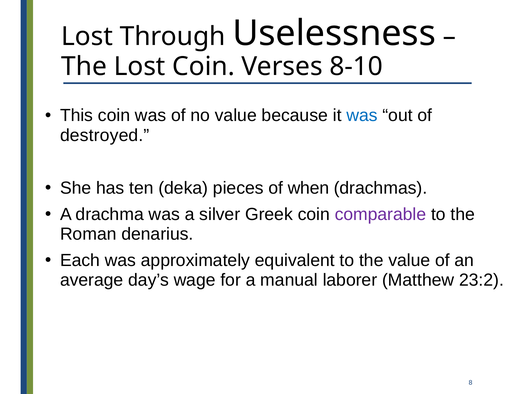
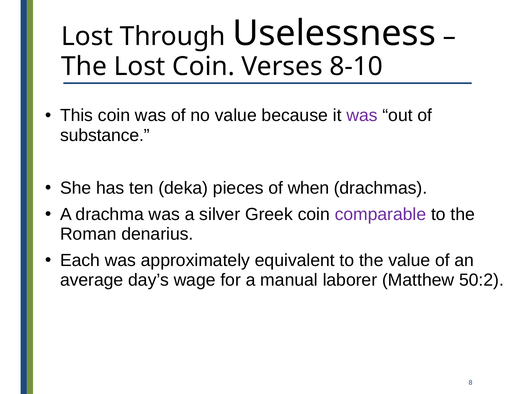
was colour: blue -> purple (362, 116)
destroyed: destroyed -> substance (105, 135)
23:2: 23:2 -> 50:2 (481, 280)
